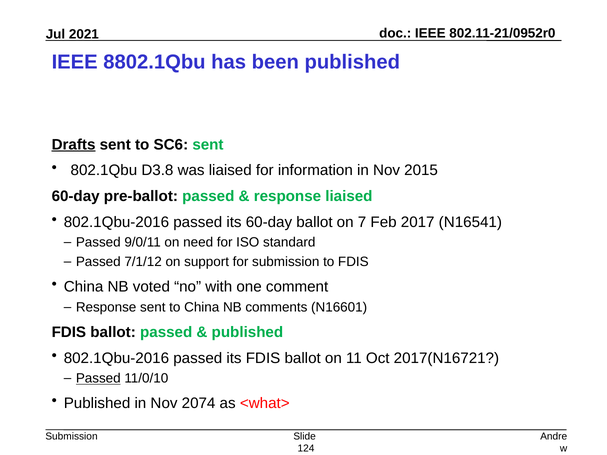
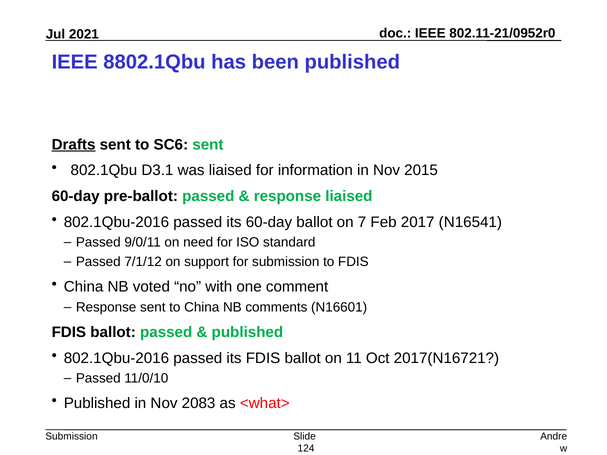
D3.8: D3.8 -> D3.1 (157, 171)
Passed underline: present -> none (98, 379)
2074: 2074 -> 2083 (199, 404)
